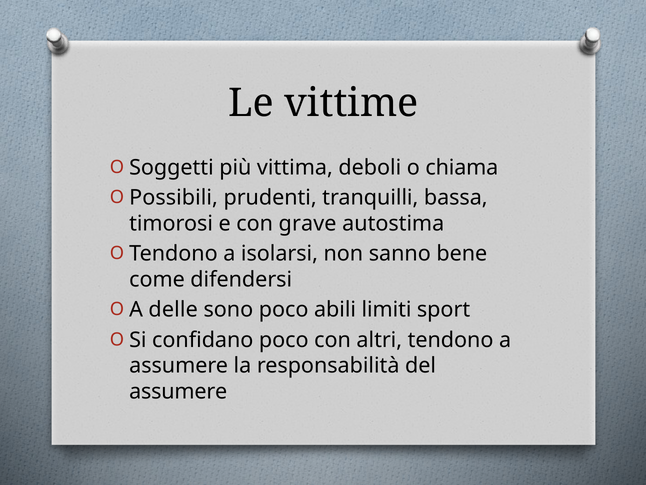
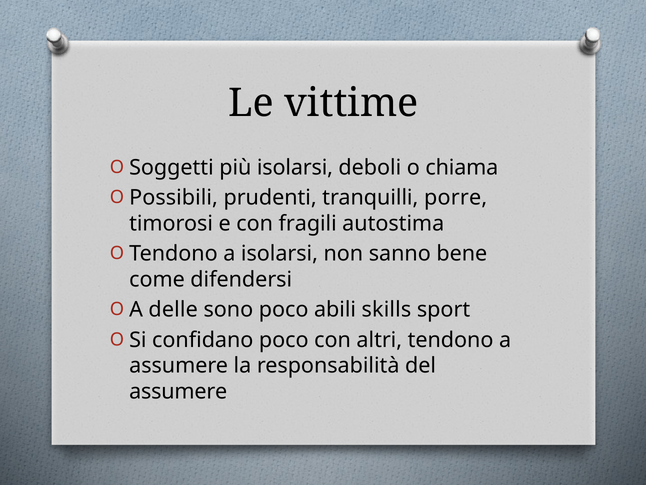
più vittima: vittima -> isolarsi (295, 167)
bassa: bassa -> porre (456, 198)
grave: grave -> fragili (308, 223)
limiti: limiti -> skills (386, 309)
